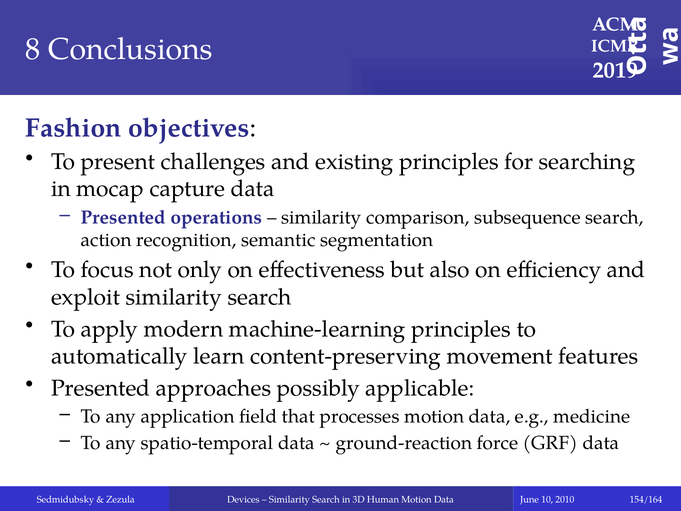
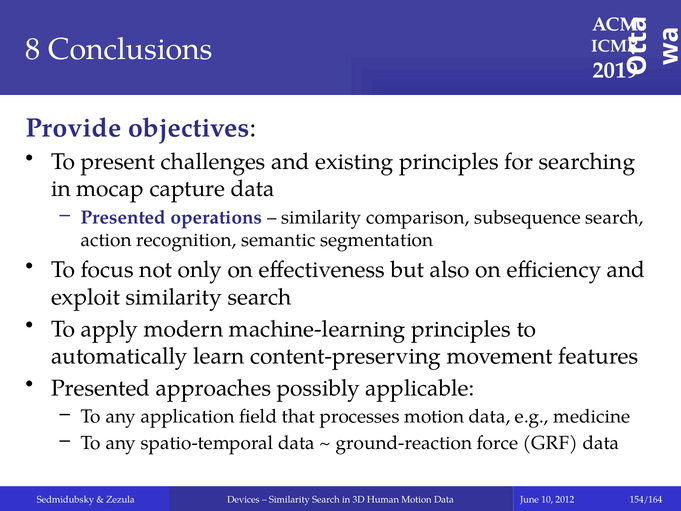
Fashion: Fashion -> Provide (73, 128)
2010: 2010 -> 2012 (565, 499)
